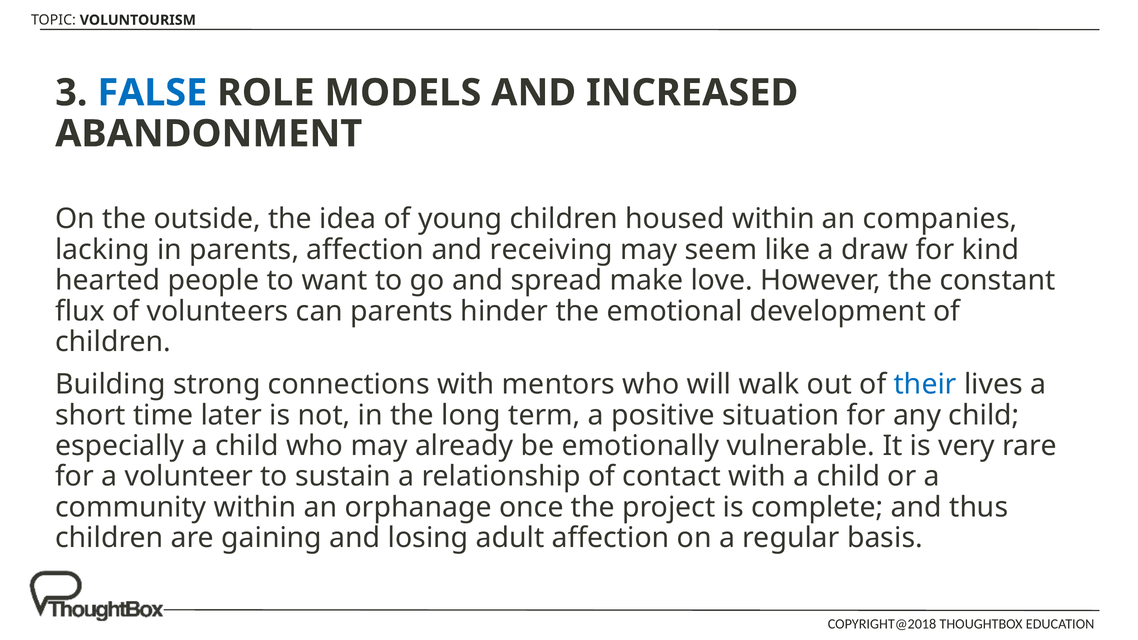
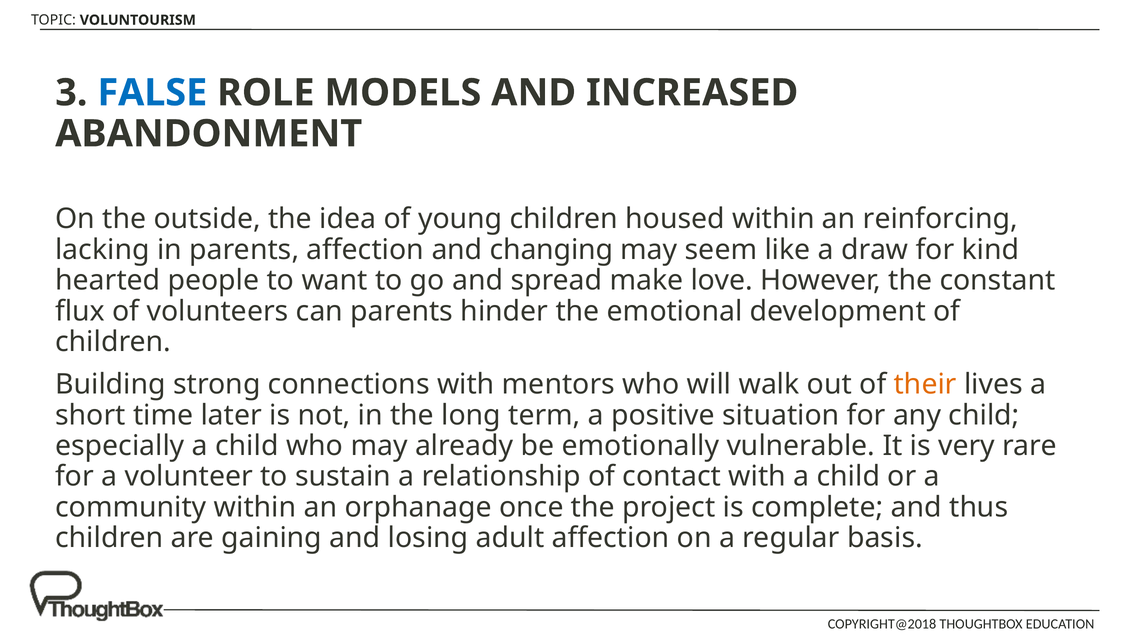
companies: companies -> reinforcing (940, 219)
receiving: receiving -> changing (552, 250)
their colour: blue -> orange (925, 385)
